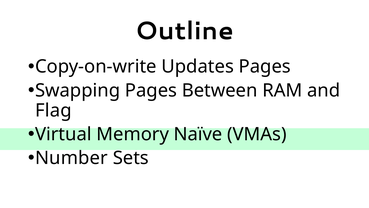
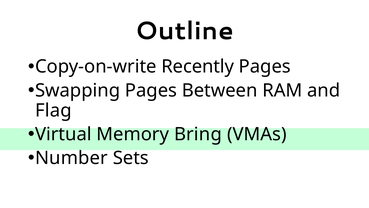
Updates: Updates -> Recently (198, 66)
Naïve: Naïve -> Bring (198, 134)
